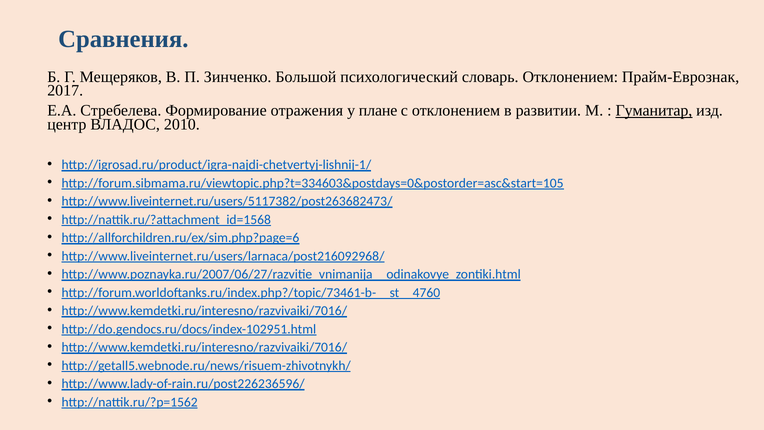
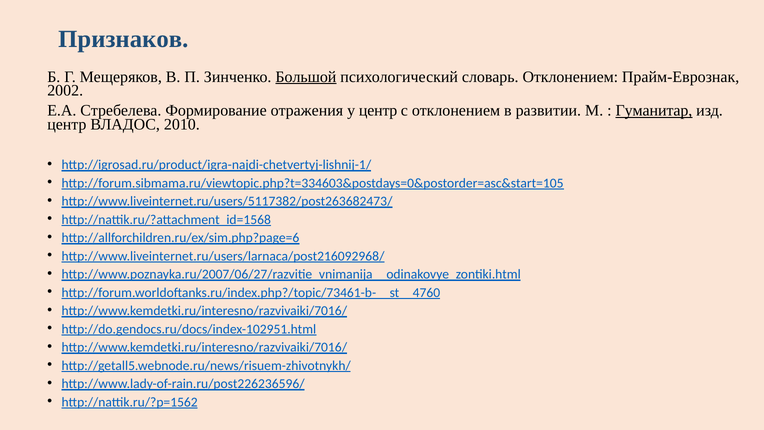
Сравнения: Сравнения -> Признаков (123, 39)
Большой underline: none -> present (306, 77)
2017: 2017 -> 2002 (65, 90)
у плане: плане -> центр (378, 111)
